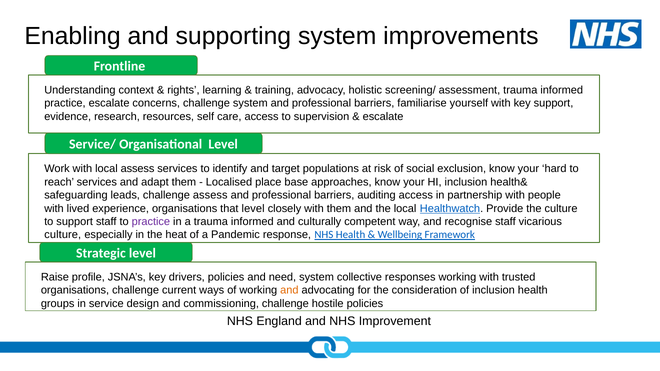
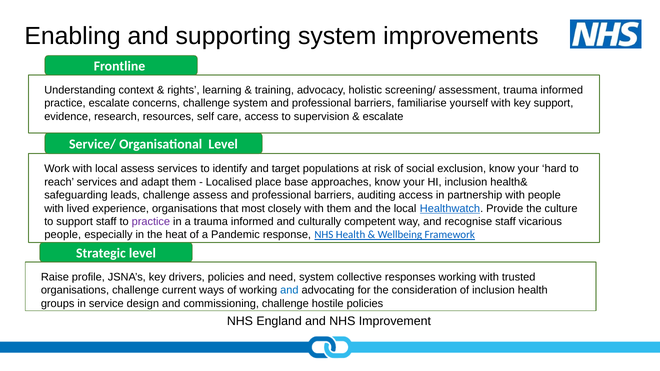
that level: level -> most (253, 209)
culture: culture -> people (63, 235)
and colour: orange -> blue (289, 290)
